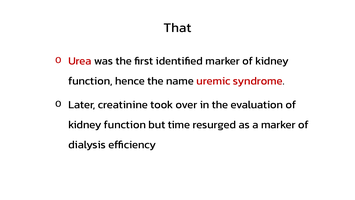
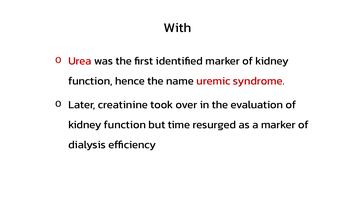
That: That -> With (177, 28)
